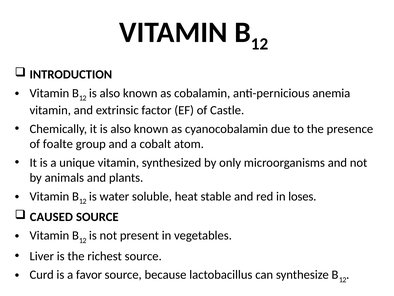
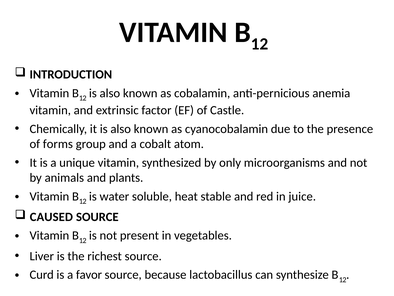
foalte: foalte -> forms (58, 144)
loses: loses -> juice (302, 196)
